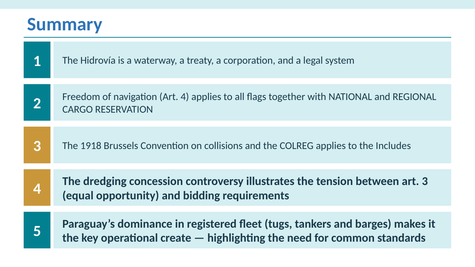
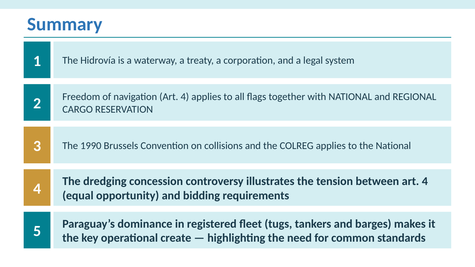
1918: 1918 -> 1990 (91, 146)
the Includes: Includes -> National (393, 146)
between art 3: 3 -> 4 (425, 181)
